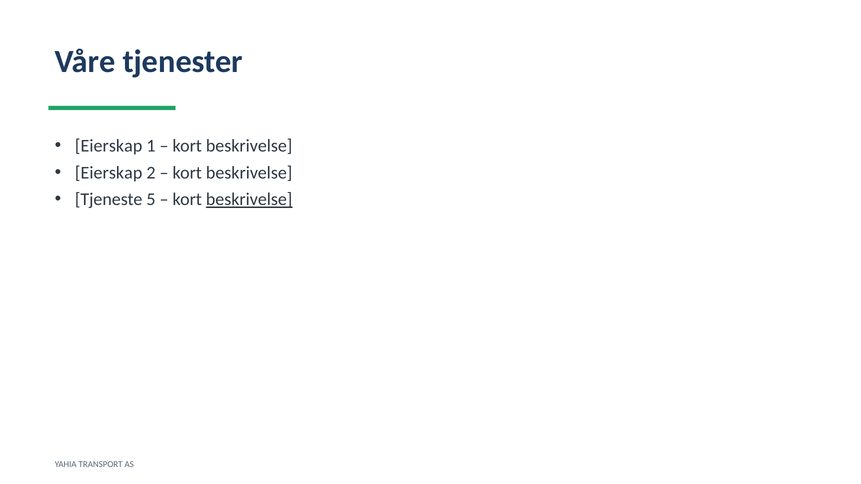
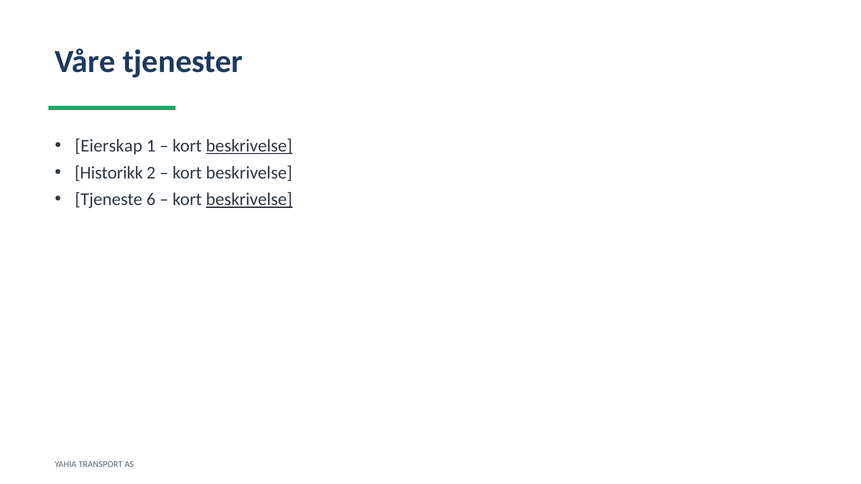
beskrivelse underline: none -> present (249, 146)
Eierskap: Eierskap -> Historikk (109, 173)
5: 5 -> 6 (151, 200)
